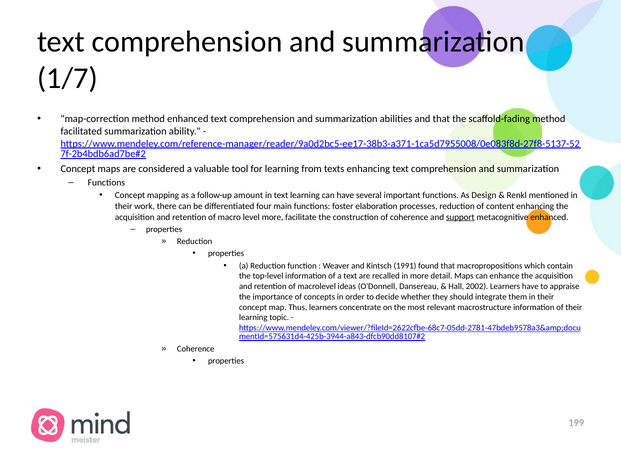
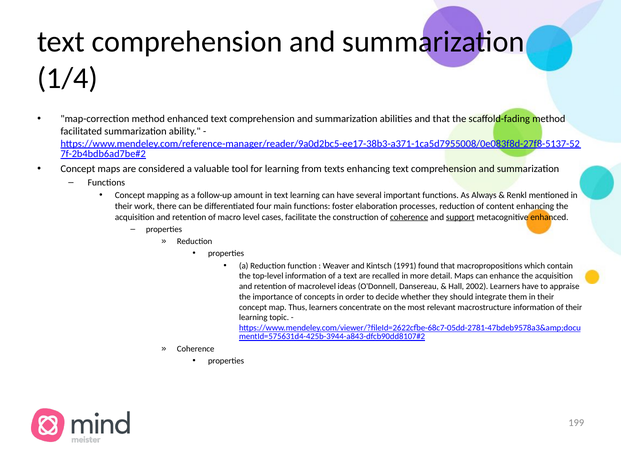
1/7: 1/7 -> 1/4 (68, 78)
Design: Design -> Always (484, 195)
level more: more -> cases (273, 217)
coherence underline: none -> present (409, 217)
